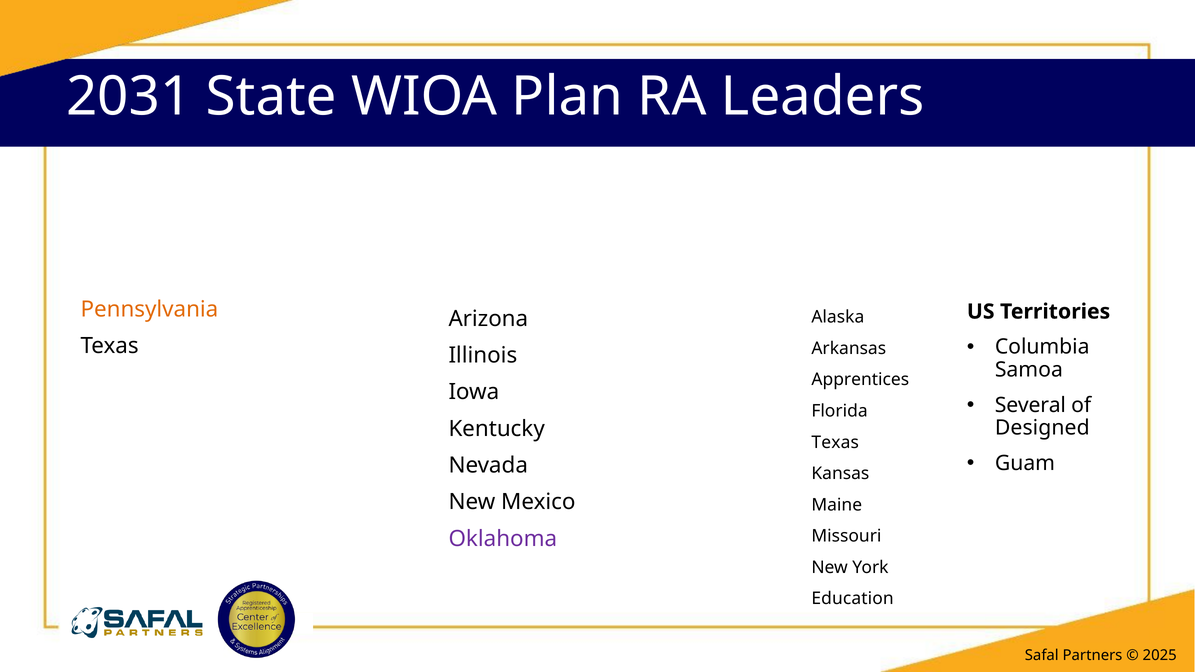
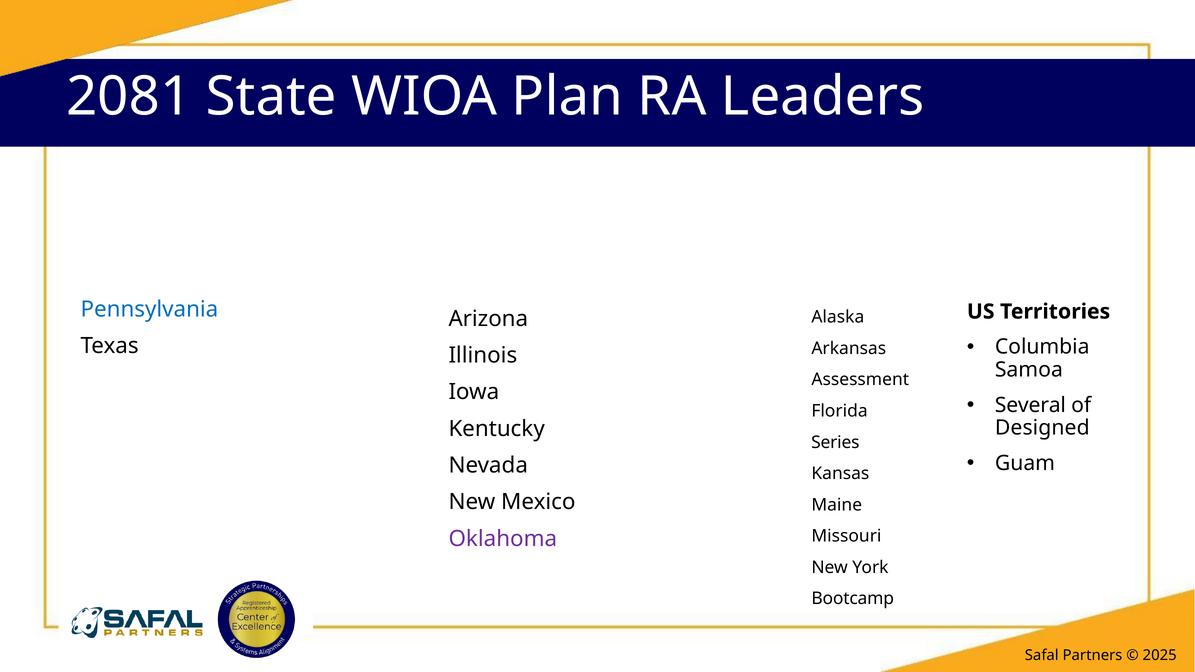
2031: 2031 -> 2081 (129, 97)
Pennsylvania colour: orange -> blue (149, 310)
Apprentices: Apprentices -> Assessment (860, 380)
Texas: Texas -> Series (835, 442)
Education: Education -> Bootcamp (853, 599)
